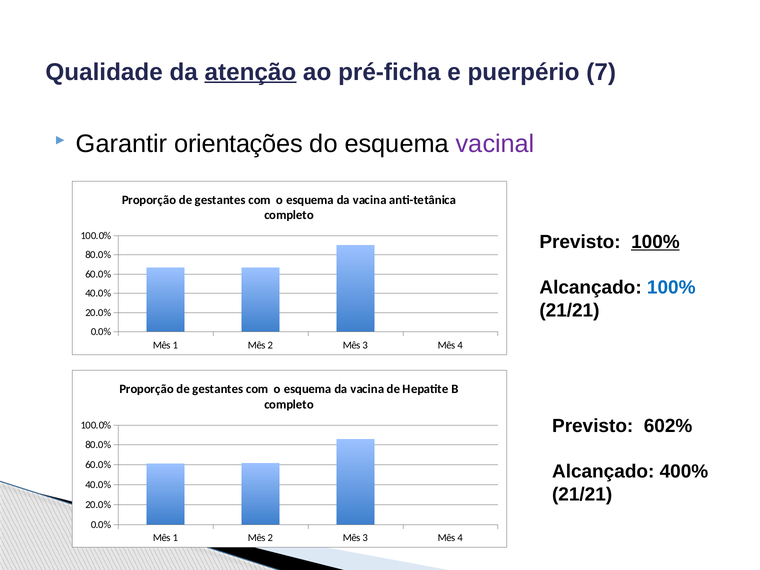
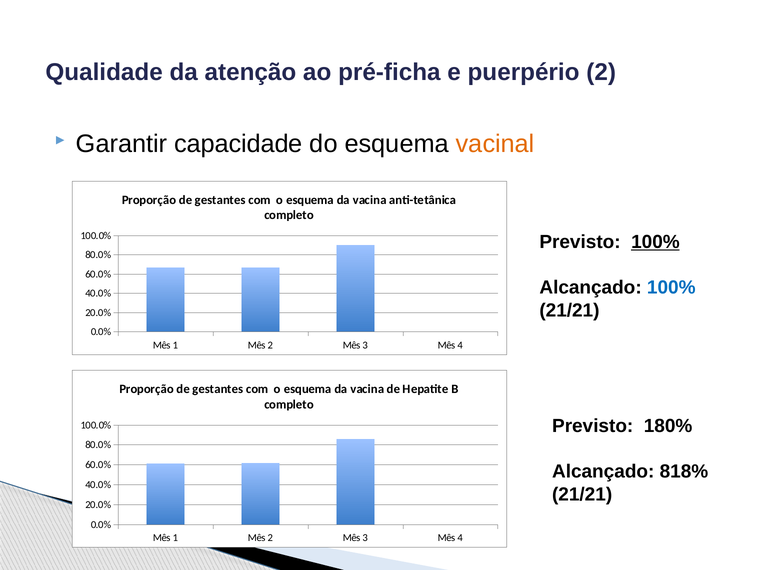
atenção underline: present -> none (250, 72)
puerpério 7: 7 -> 2 (601, 72)
orientações: orientações -> capacidade (238, 144)
vacinal colour: purple -> orange (495, 144)
602%: 602% -> 180% (668, 426)
400%: 400% -> 818% (684, 471)
